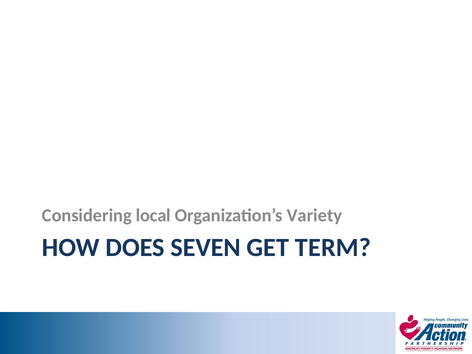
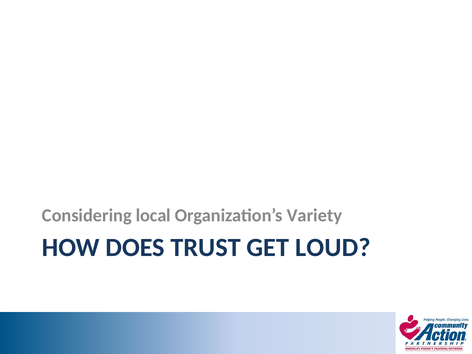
SEVEN: SEVEN -> TRUST (206, 247)
TERM: TERM -> LOUD (333, 247)
